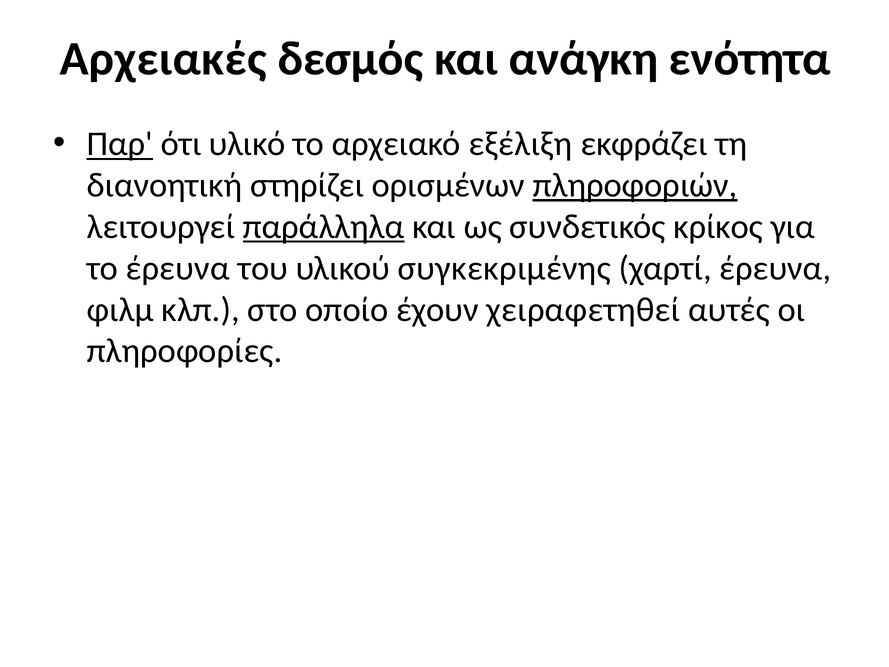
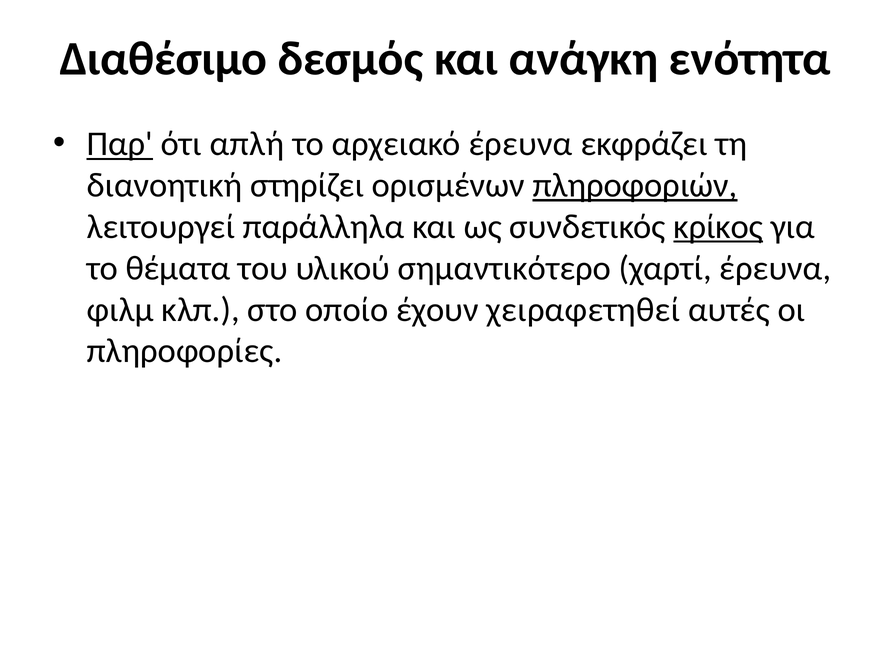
Αρχειακές: Αρχειακές -> Διαθέσιμο (163, 59)
υλικό: υλικό -> απλή (247, 144)
αρχειακό εξέλιξη: εξέλιξη -> έρευνα (521, 144)
παράλληλα underline: present -> none (324, 227)
κρίκος underline: none -> present (718, 227)
το έρευνα: έρευνα -> θέματα (178, 268)
συγκεκριμένης: συγκεκριμένης -> σημαντικότερο (505, 268)
